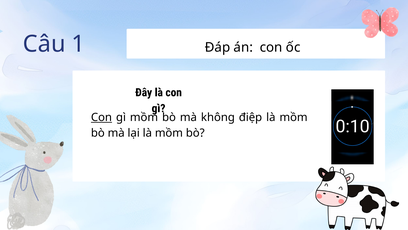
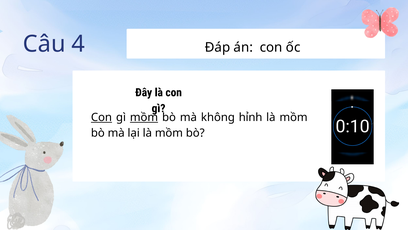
1: 1 -> 4 (78, 44)
mồm underline: none -> present (144, 117)
điệp: điệp -> hỉnh (251, 117)
